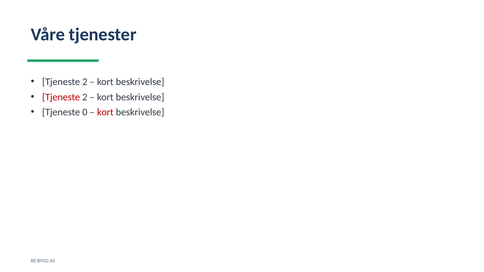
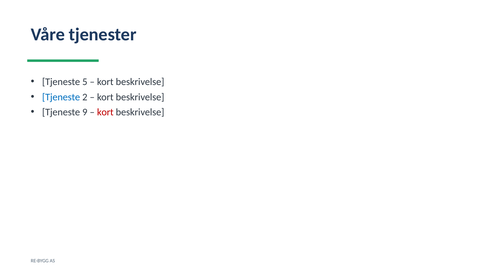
2: 2 -> 5 (85, 82)
Tjeneste colour: red -> blue (61, 97)
0: 0 -> 9 (85, 112)
